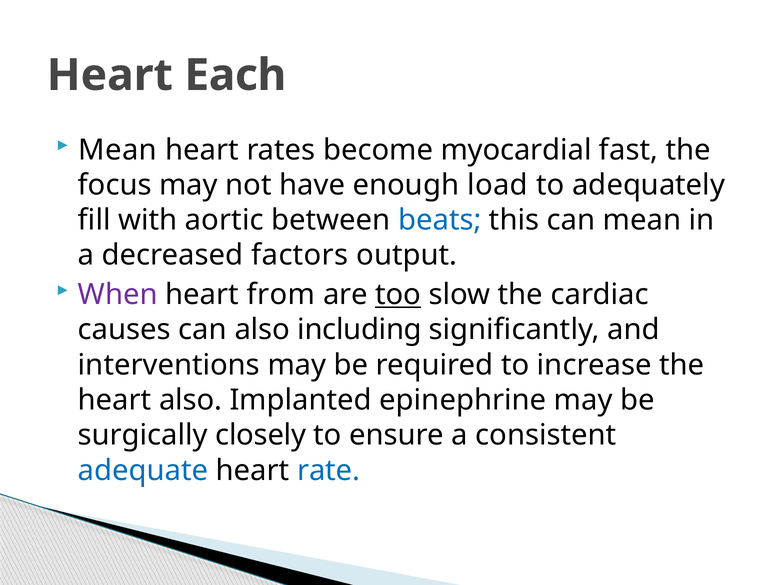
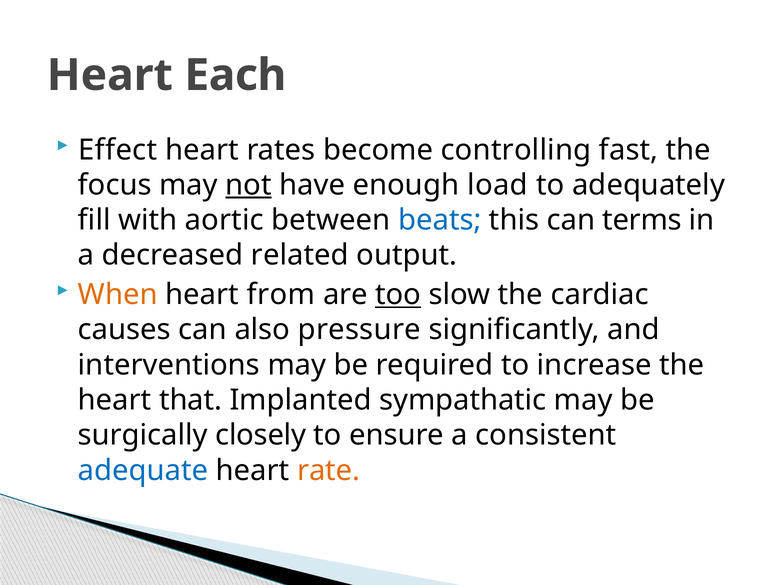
Mean: Mean -> Effect (118, 150)
myocardial: myocardial -> controlling (516, 150)
not underline: none -> present (249, 185)
can mean: mean -> terms (642, 220)
factors: factors -> related (300, 255)
When colour: purple -> orange (118, 295)
including: including -> pressure (359, 330)
heart also: also -> that (191, 400)
epinephrine: epinephrine -> sympathatic (463, 400)
rate colour: blue -> orange (329, 470)
